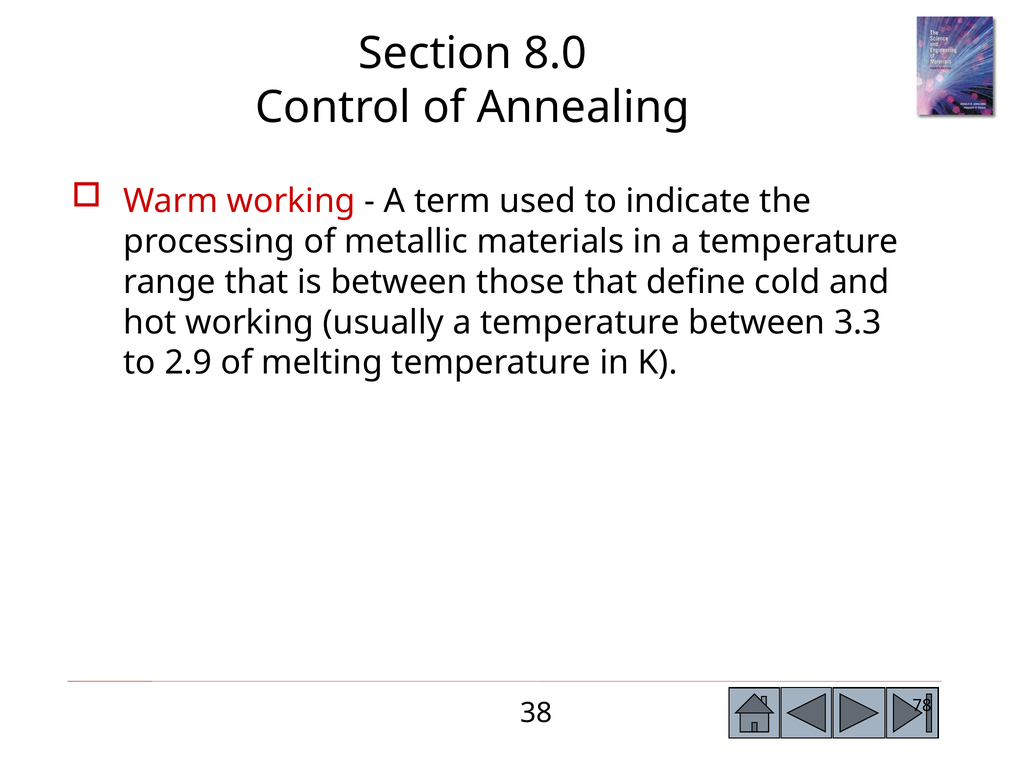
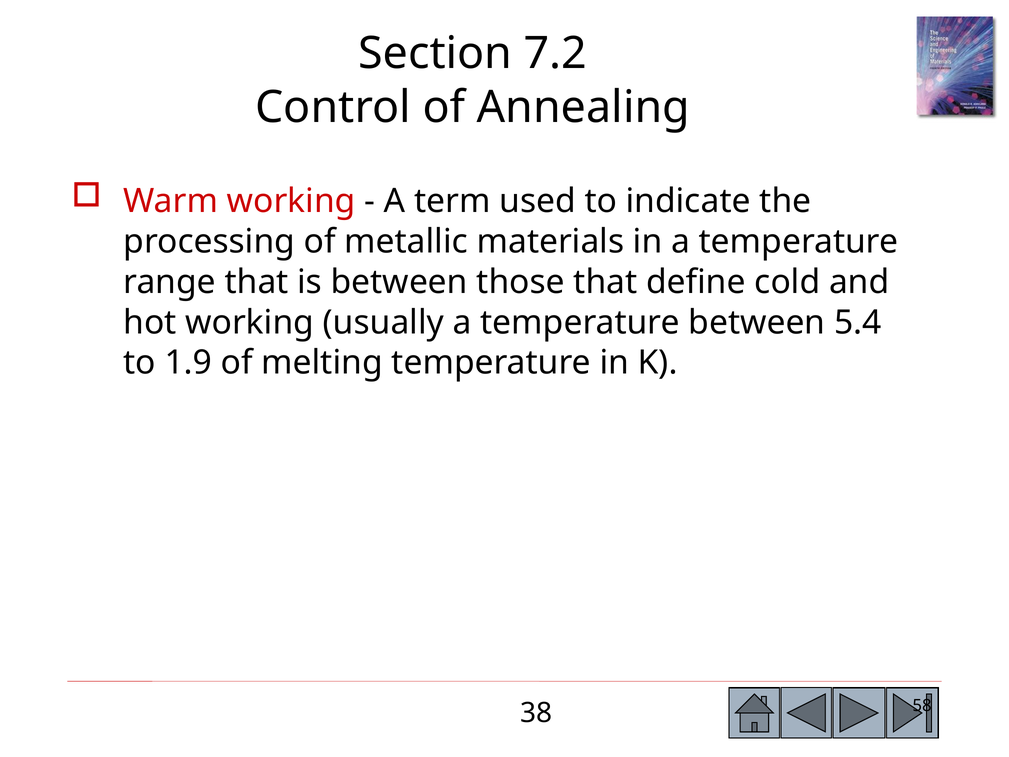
8.0: 8.0 -> 7.2 (555, 53)
3.3: 3.3 -> 5.4 (858, 322)
2.9: 2.9 -> 1.9 (188, 363)
78: 78 -> 58 (922, 705)
